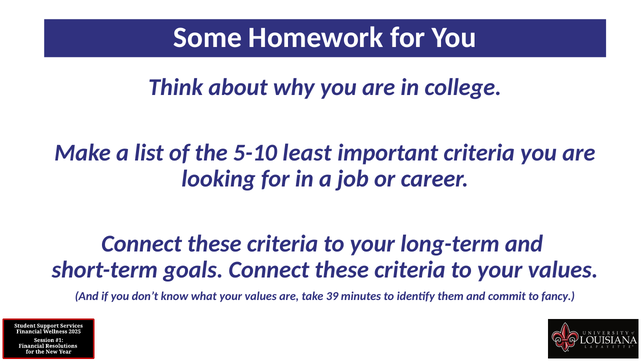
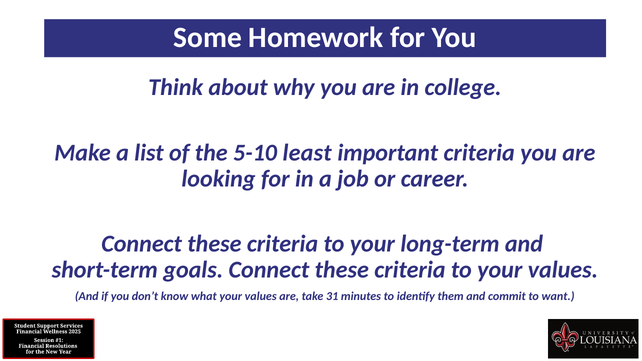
39: 39 -> 31 (332, 296)
fancy: fancy -> want (558, 296)
